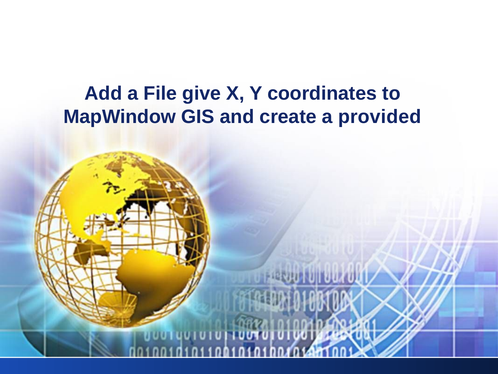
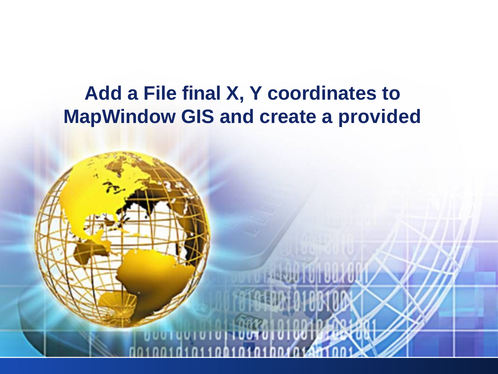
give: give -> final (202, 93)
